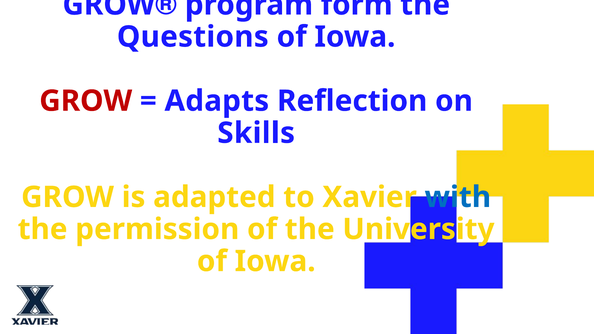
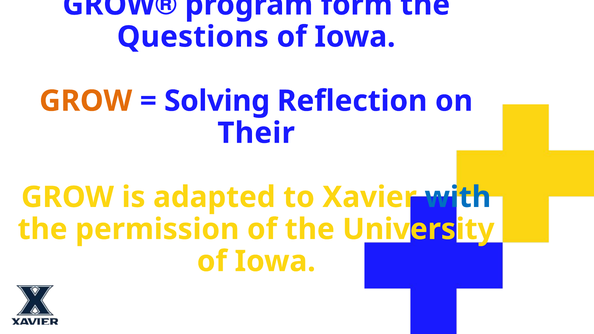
GROW colour: red -> orange (86, 101)
Adapts: Adapts -> Solving (217, 101)
Skills: Skills -> Their (256, 133)
